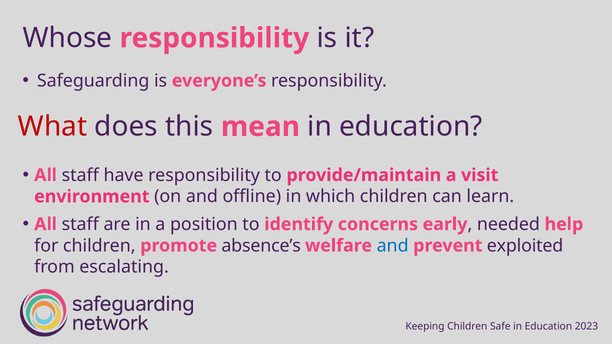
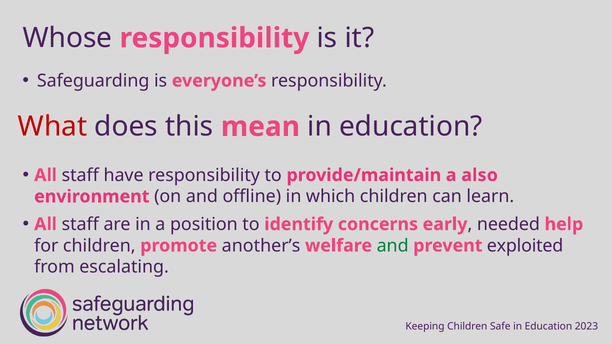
visit: visit -> also (480, 175)
absence’s: absence’s -> another’s (261, 246)
and colour: blue -> green (393, 246)
